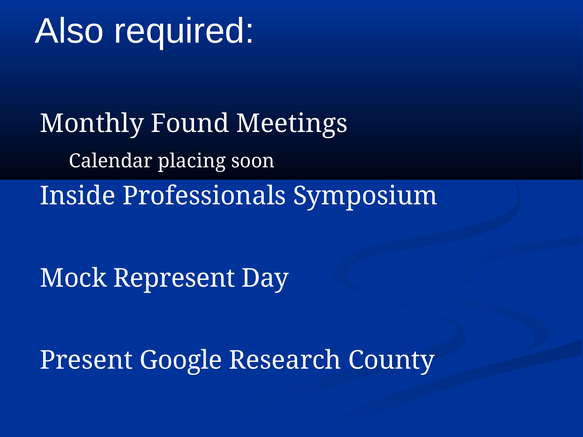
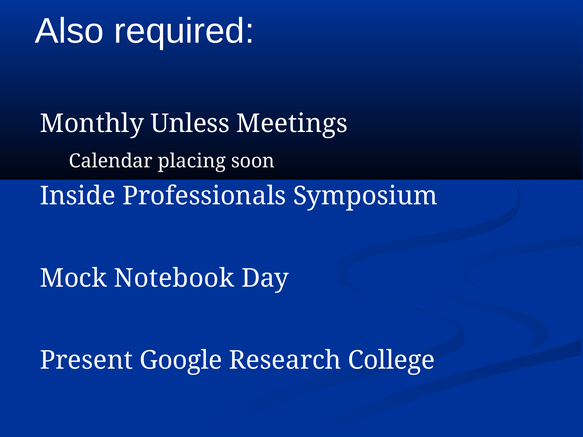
Found: Found -> Unless (190, 124)
Represent: Represent -> Notebook (174, 278)
County: County -> College (391, 361)
